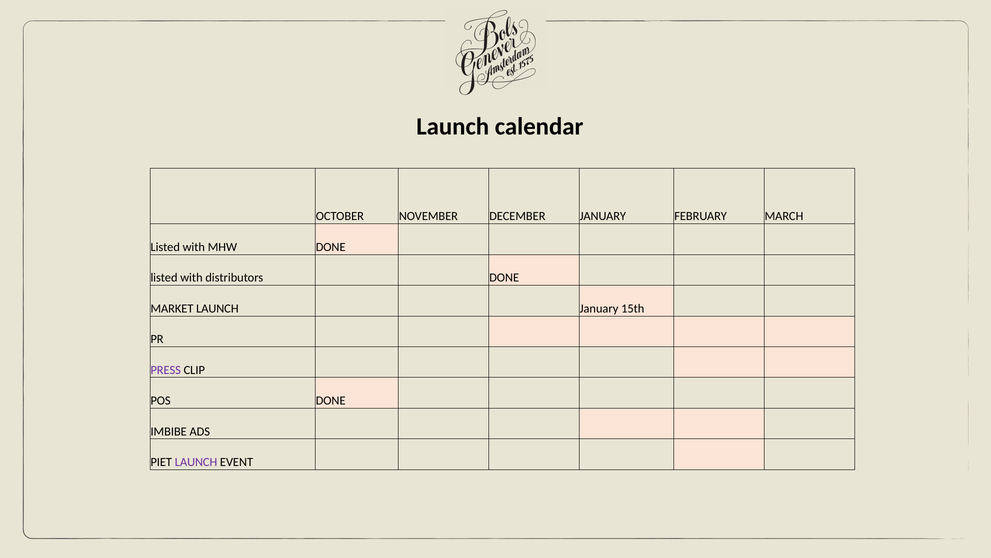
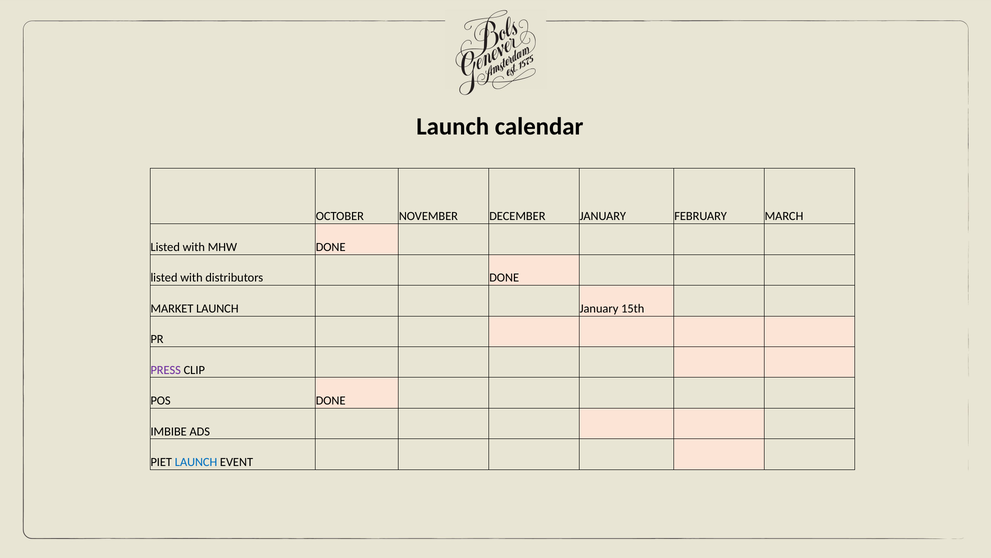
LAUNCH colour: purple -> blue (196, 462)
